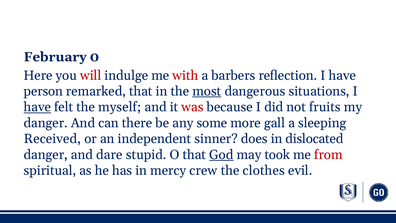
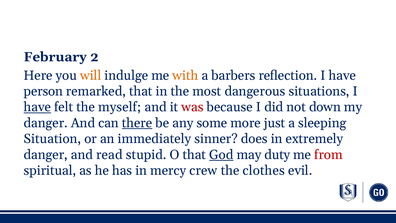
0: 0 -> 2 (94, 57)
will colour: red -> orange (91, 75)
with colour: red -> orange (185, 75)
most underline: present -> none (207, 91)
fruits: fruits -> down (325, 107)
there underline: none -> present (137, 123)
gall: gall -> just (275, 123)
Received: Received -> Situation (52, 139)
independent: independent -> immediately (154, 139)
dislocated: dislocated -> extremely (314, 139)
dare: dare -> read (109, 155)
took: took -> duty (277, 155)
